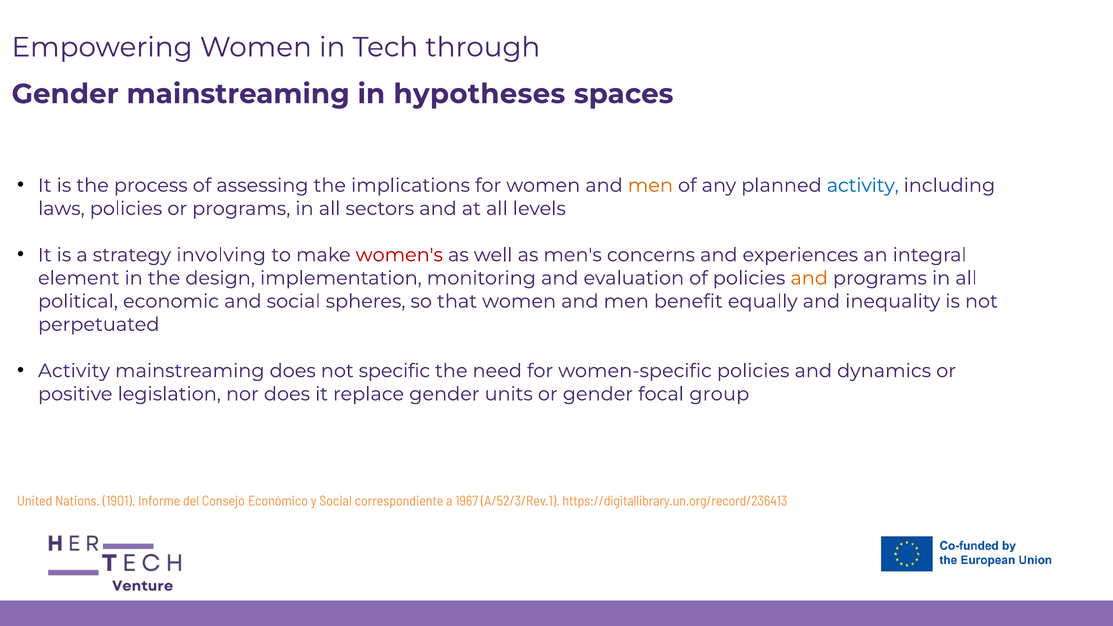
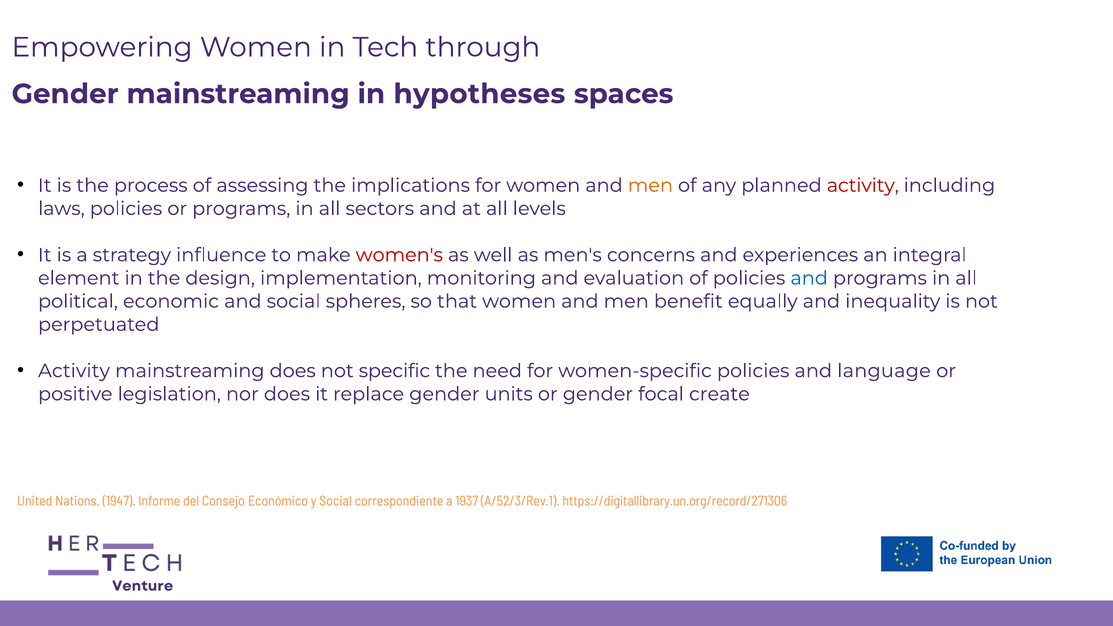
activity colour: blue -> red (863, 185)
involving: involving -> influence (221, 255)
and colour: orange -> blue (809, 278)
dynamics: dynamics -> language (884, 371)
group: group -> create (719, 394)
1901: 1901 -> 1947 (119, 501)
1967: 1967 -> 1937 (467, 501)
https://digitallibrary.un.org/record/236413: https://digitallibrary.un.org/record/236413 -> https://digitallibrary.un.org/record/271306 (675, 501)
